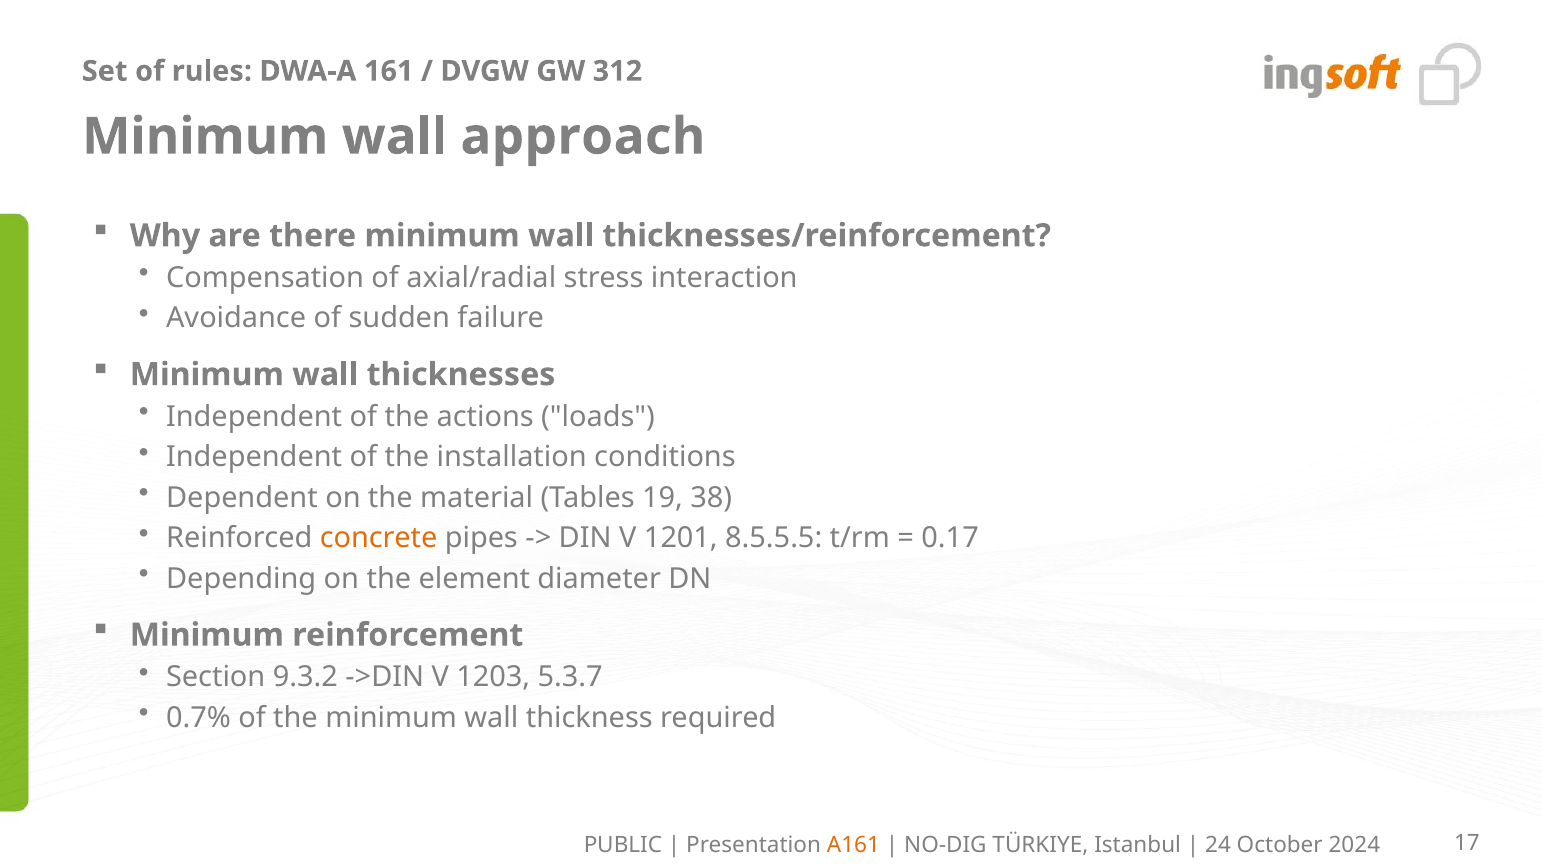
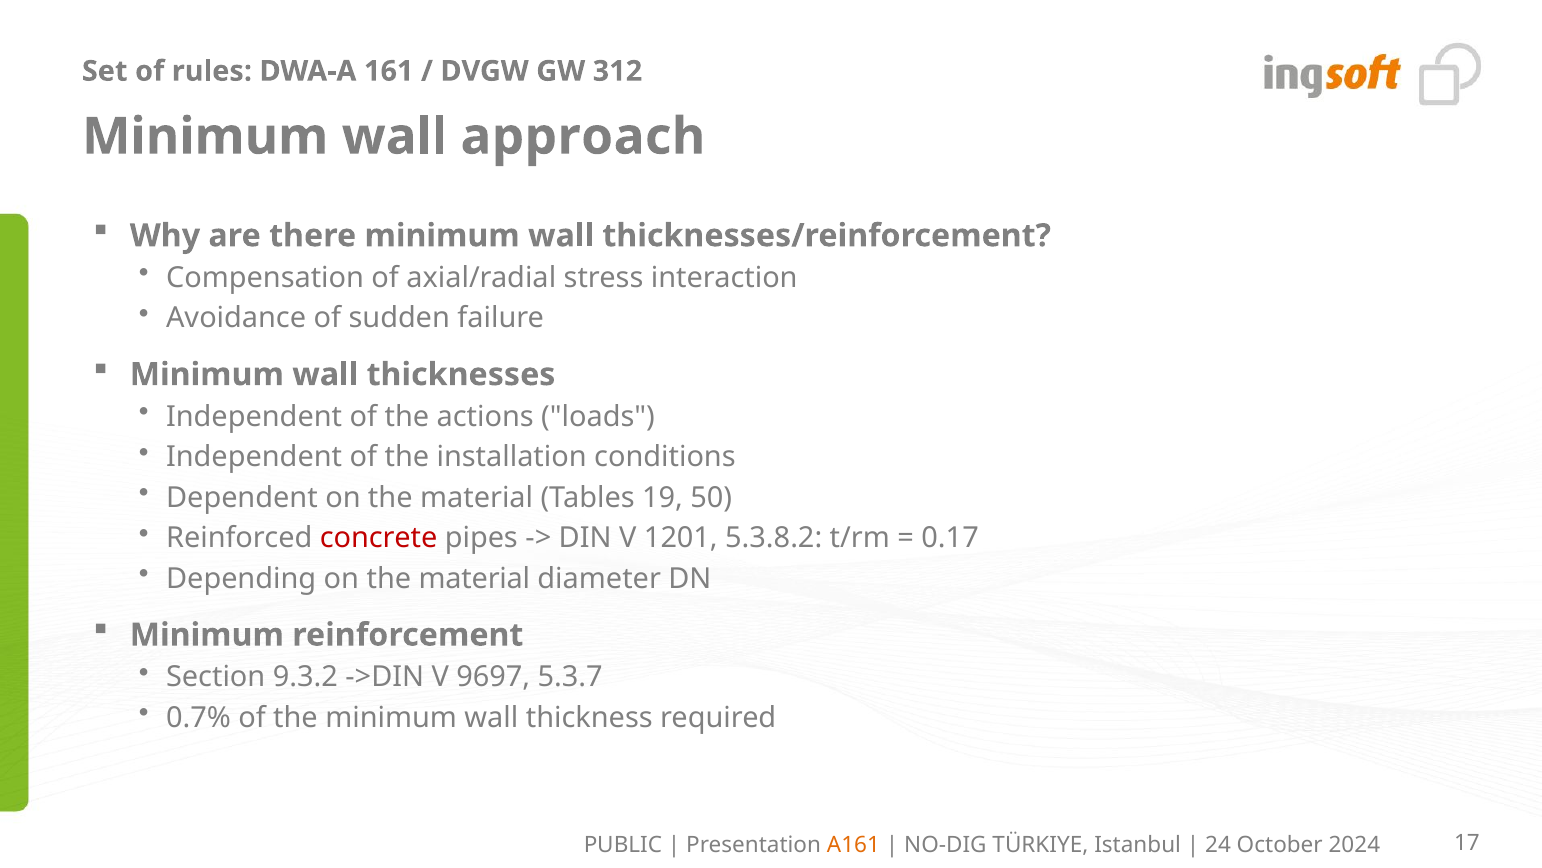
38: 38 -> 50 (711, 497)
concrete colour: orange -> red (379, 538)
8.5.5.5: 8.5.5.5 -> 5.3.8.2 (774, 538)
Depending on the element: element -> material (474, 578)
1203: 1203 -> 9697 (493, 677)
